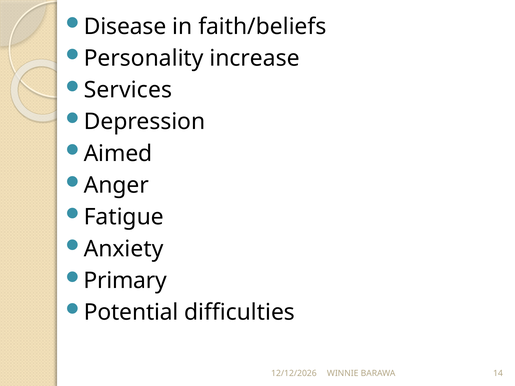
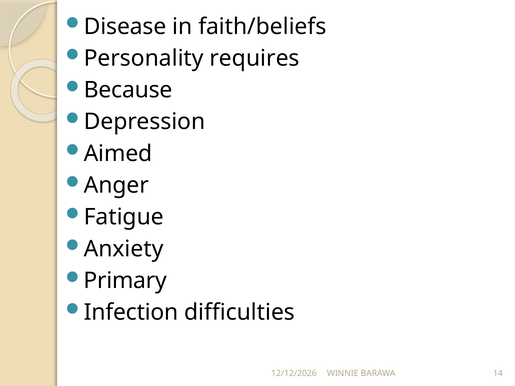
increase: increase -> requires (255, 58)
Services: Services -> Because (128, 90)
Potential: Potential -> Infection (131, 313)
